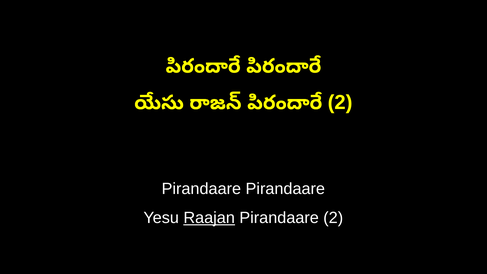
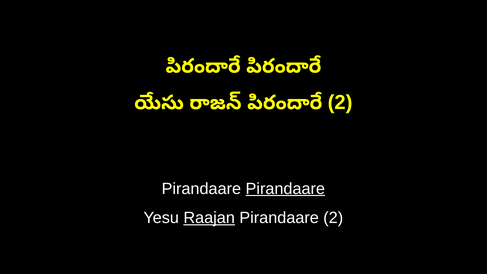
Pirandaare underline: none -> present (285, 189)
